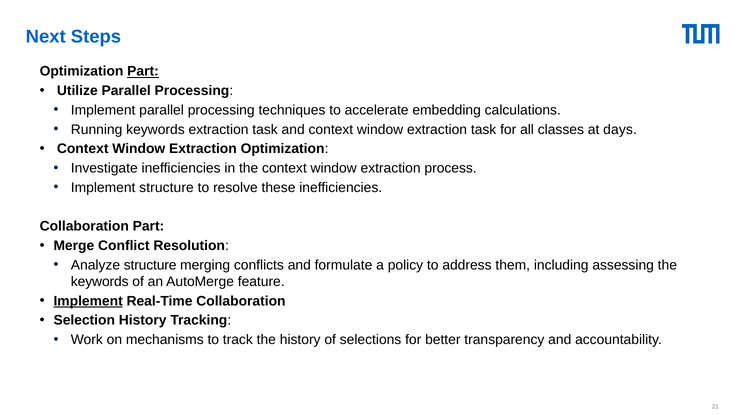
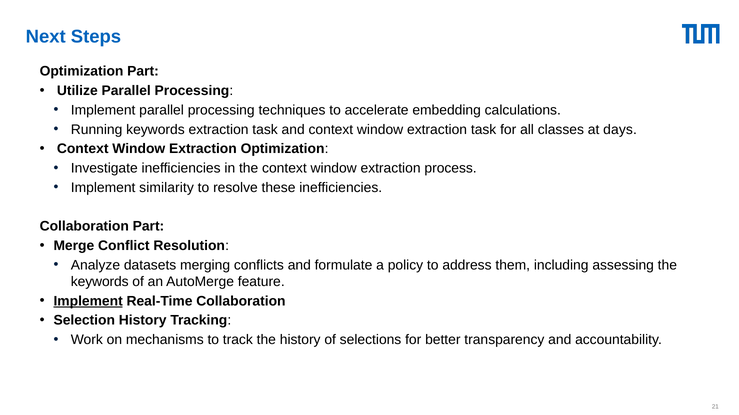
Part underline: present -> none (143, 72)
Implement structure: structure -> similarity (167, 188)
Analyze structure: structure -> datasets (150, 266)
